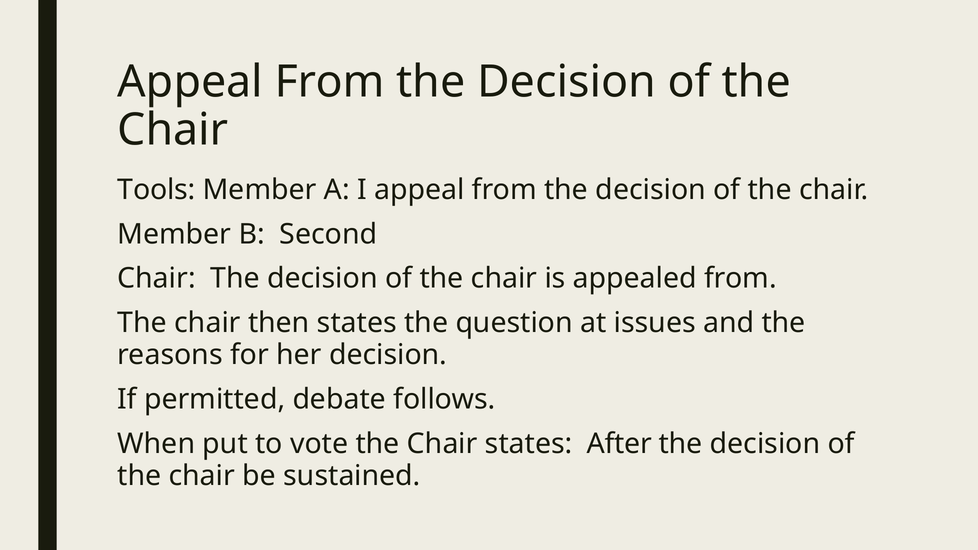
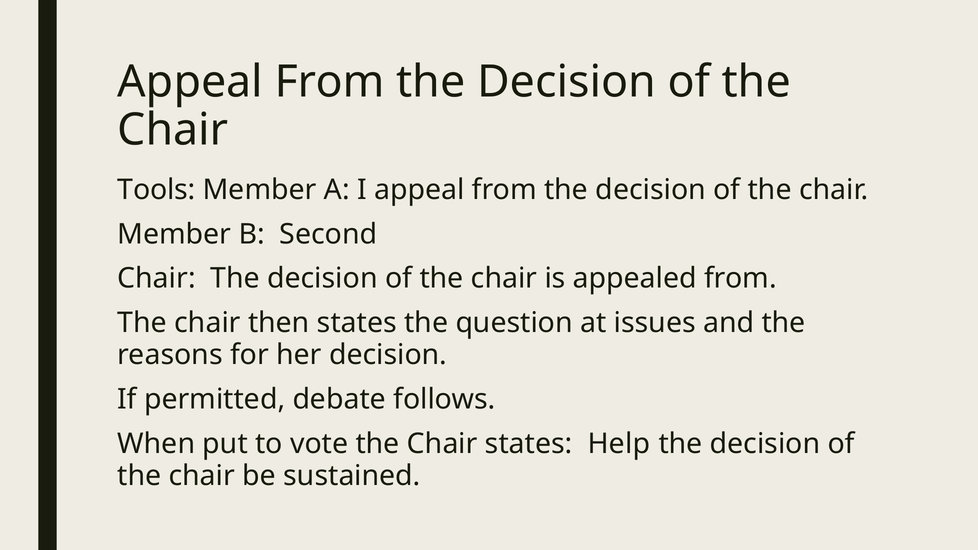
After: After -> Help (619, 444)
